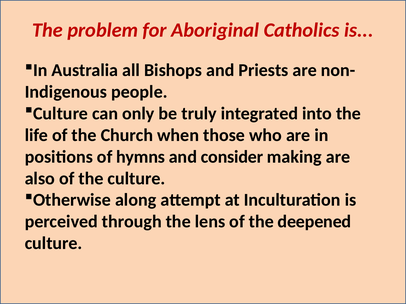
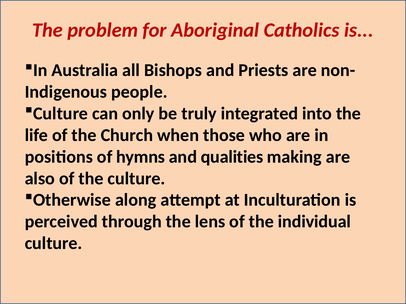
consider: consider -> qualities (232, 157)
deepened: deepened -> individual (314, 222)
